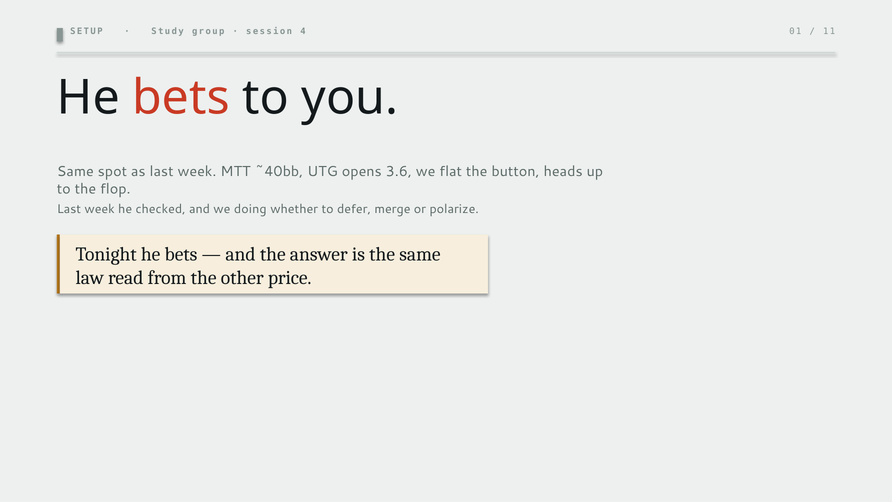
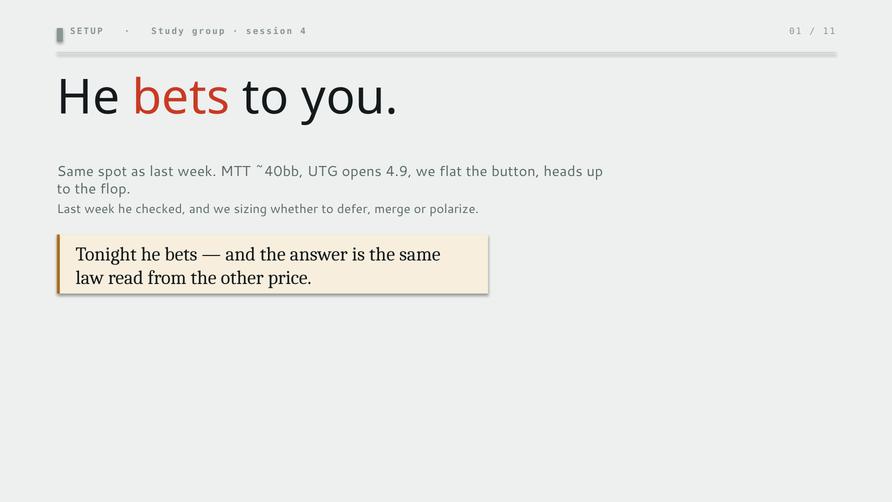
3.6: 3.6 -> 4.9 (399, 172)
doing: doing -> sizing (250, 209)
